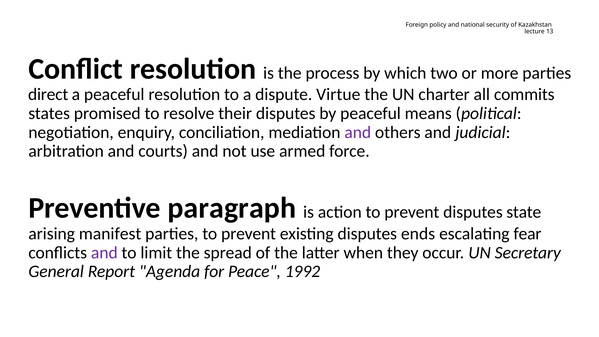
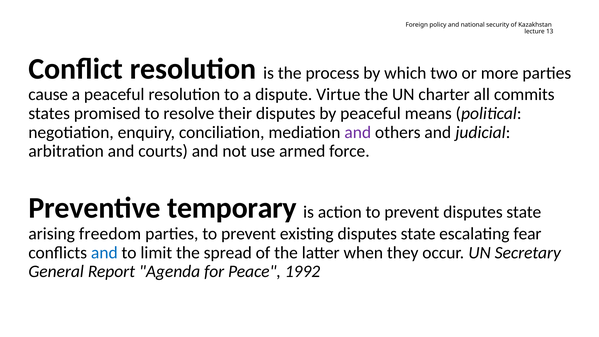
direct: direct -> cause (48, 94)
paragraph: paragraph -> temporary (232, 208)
manifest: manifest -> freedom (110, 234)
existing disputes ends: ends -> state (418, 234)
and colour: purple -> blue (104, 253)
